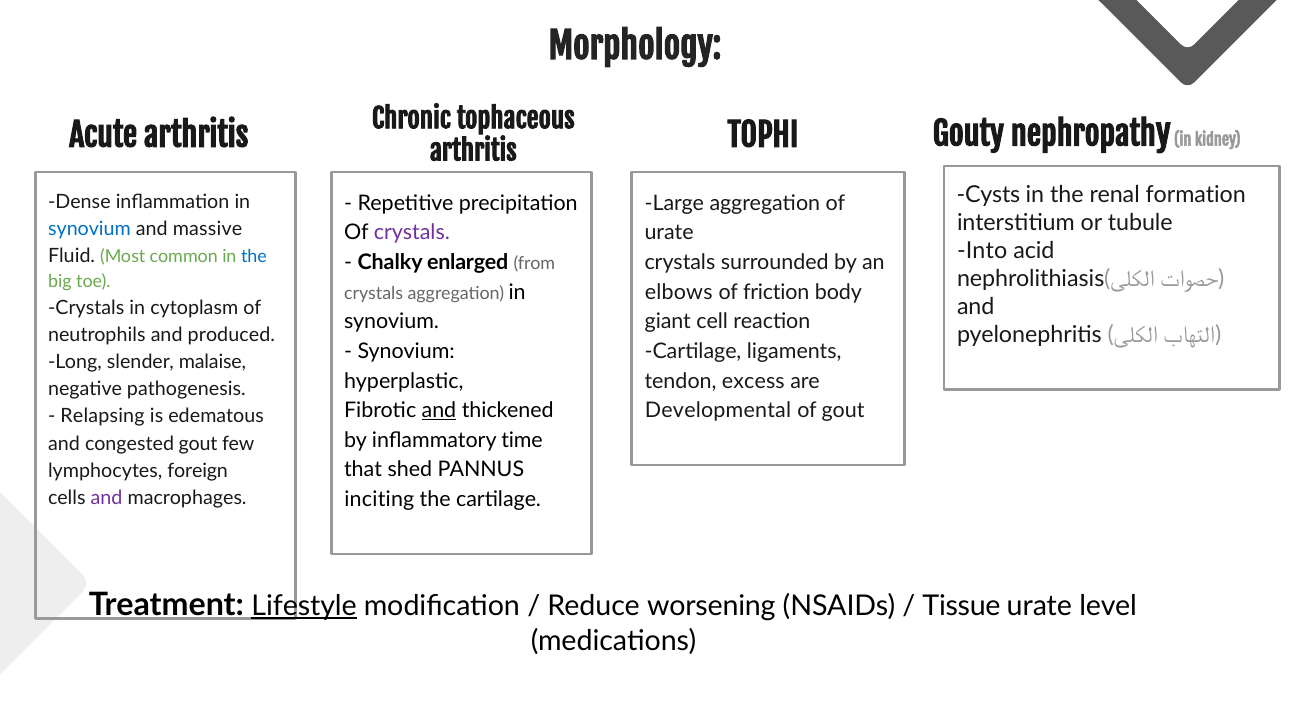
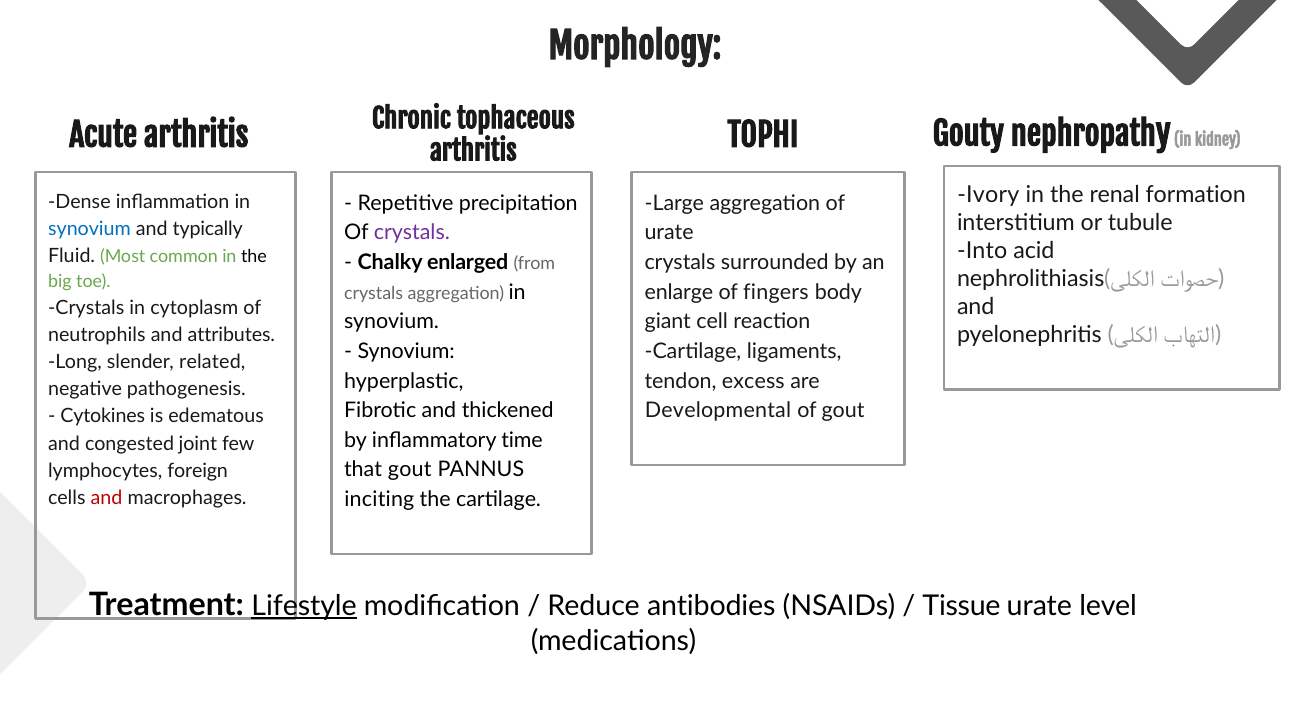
Cysts: Cysts -> Ivory (988, 195)
massive: massive -> typically (208, 229)
the colour: blue -> black (254, 257)
elbows: elbows -> enlarge (679, 292)
friction: friction -> fingers (776, 292)
produced: produced -> attributes (231, 335)
malaise: malaise -> related (212, 362)
and underline: present -> none (439, 411)
Relapsing: Relapsing -> Cytokines (103, 416)
congested gout: gout -> joint (198, 444)
that shed: shed -> gout (410, 470)
and colour: purple -> red (107, 498)
worsening: worsening -> antibodies (711, 606)
